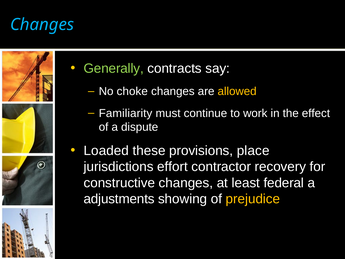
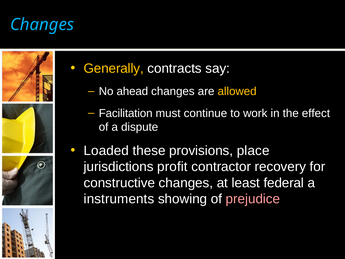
Generally colour: light green -> yellow (114, 68)
choke: choke -> ahead (132, 91)
Familiarity: Familiarity -> Facilitation (126, 113)
effort: effort -> profit (172, 167)
adjustments: adjustments -> instruments (119, 199)
prejudice colour: yellow -> pink (253, 199)
